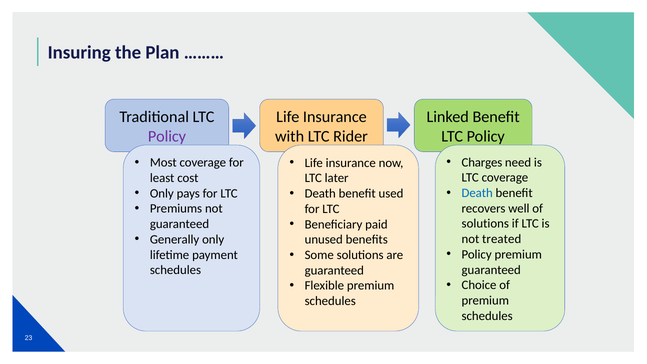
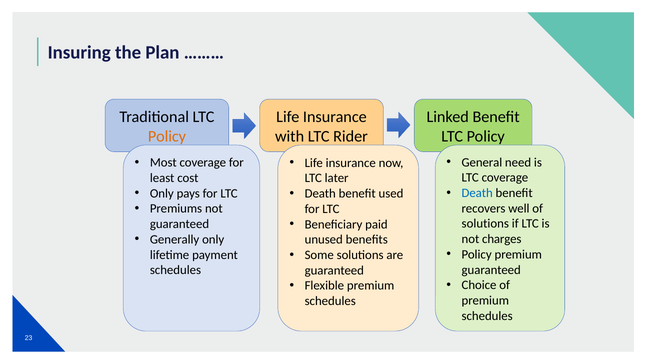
Policy colour: purple -> orange (167, 136)
Charges: Charges -> General (482, 162)
treated: treated -> charges (502, 239)
